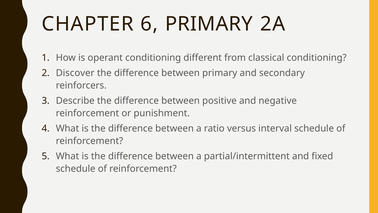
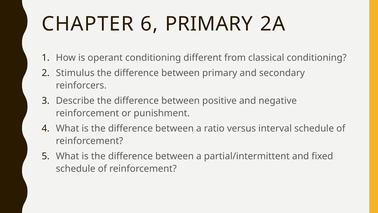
Discover: Discover -> Stimulus (75, 73)
